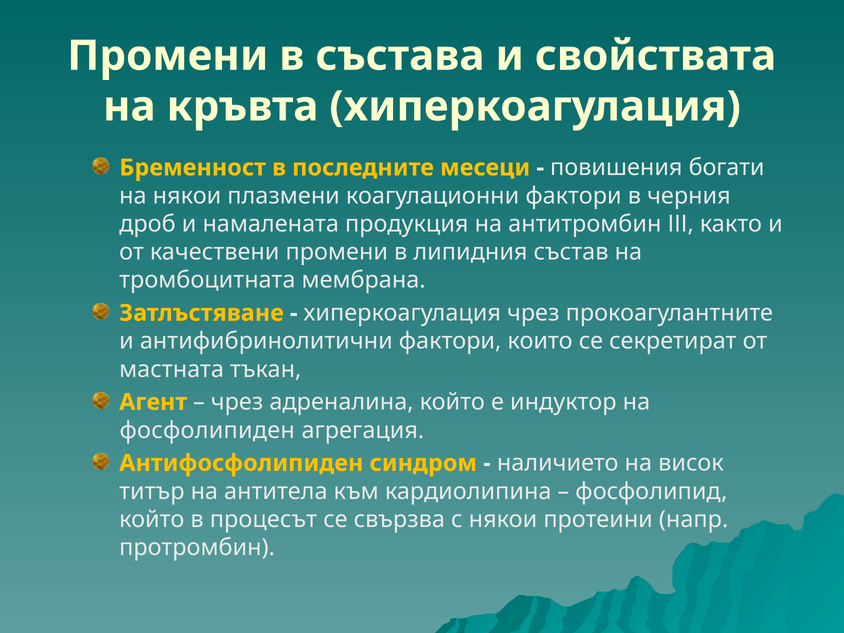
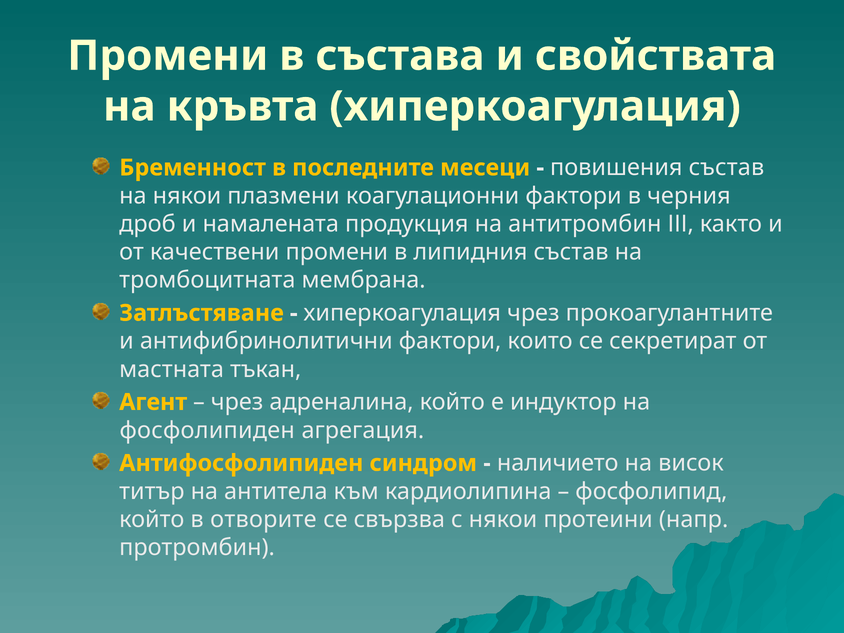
повишения богати: богати -> състав (726, 168)
процесът: процесът -> отворите (263, 519)
